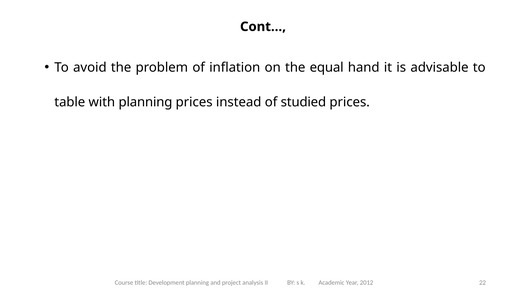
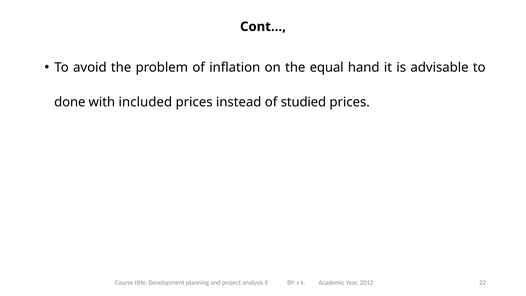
table: table -> done (70, 102)
with planning: planning -> included (145, 102)
